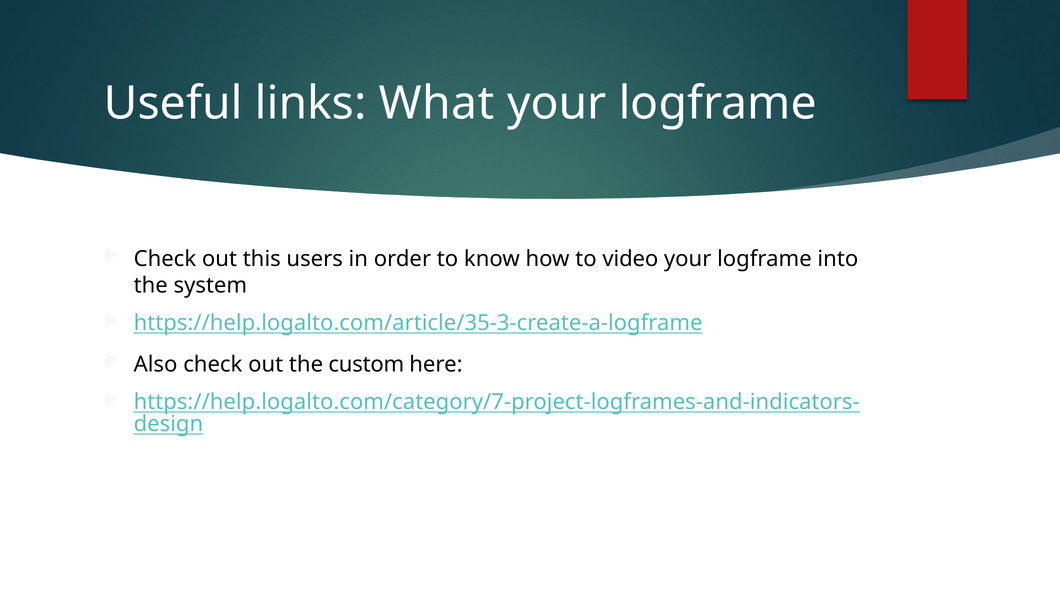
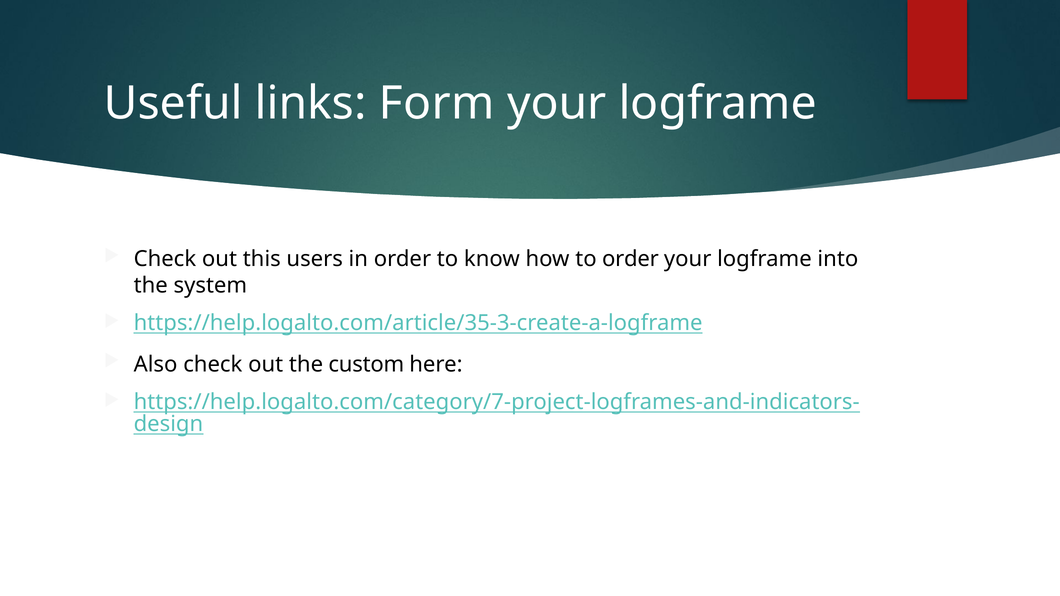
What: What -> Form (437, 103)
to video: video -> order (630, 259)
